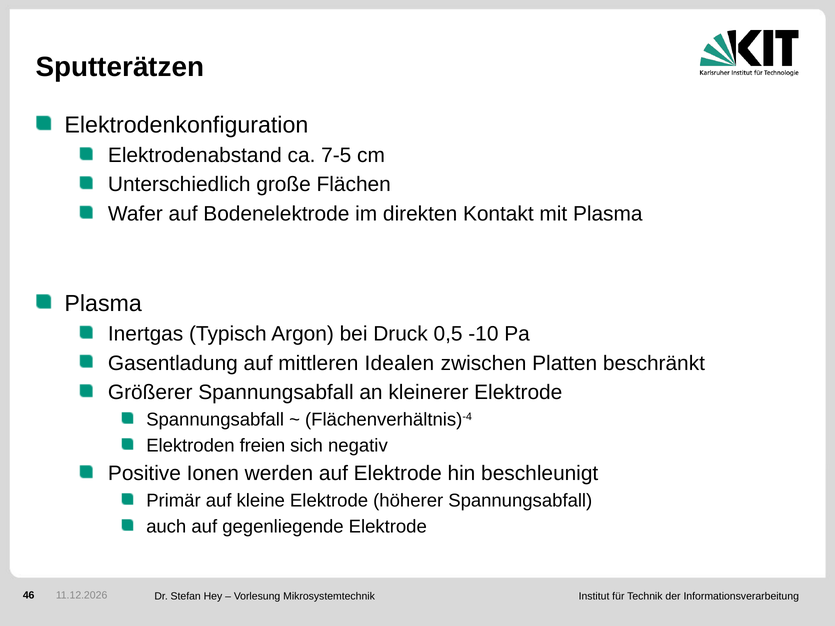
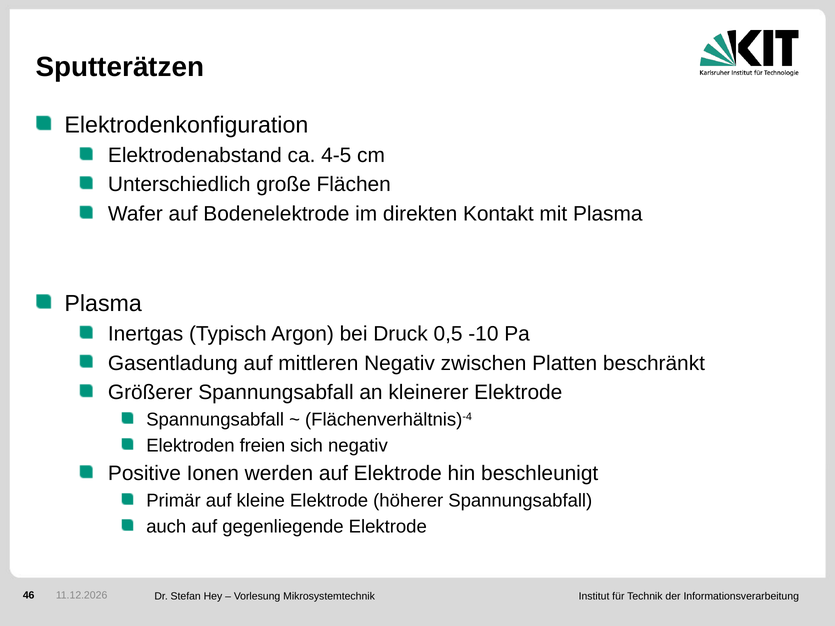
7-5: 7-5 -> 4-5 (336, 155)
mittleren Idealen: Idealen -> Negativ (399, 363)
